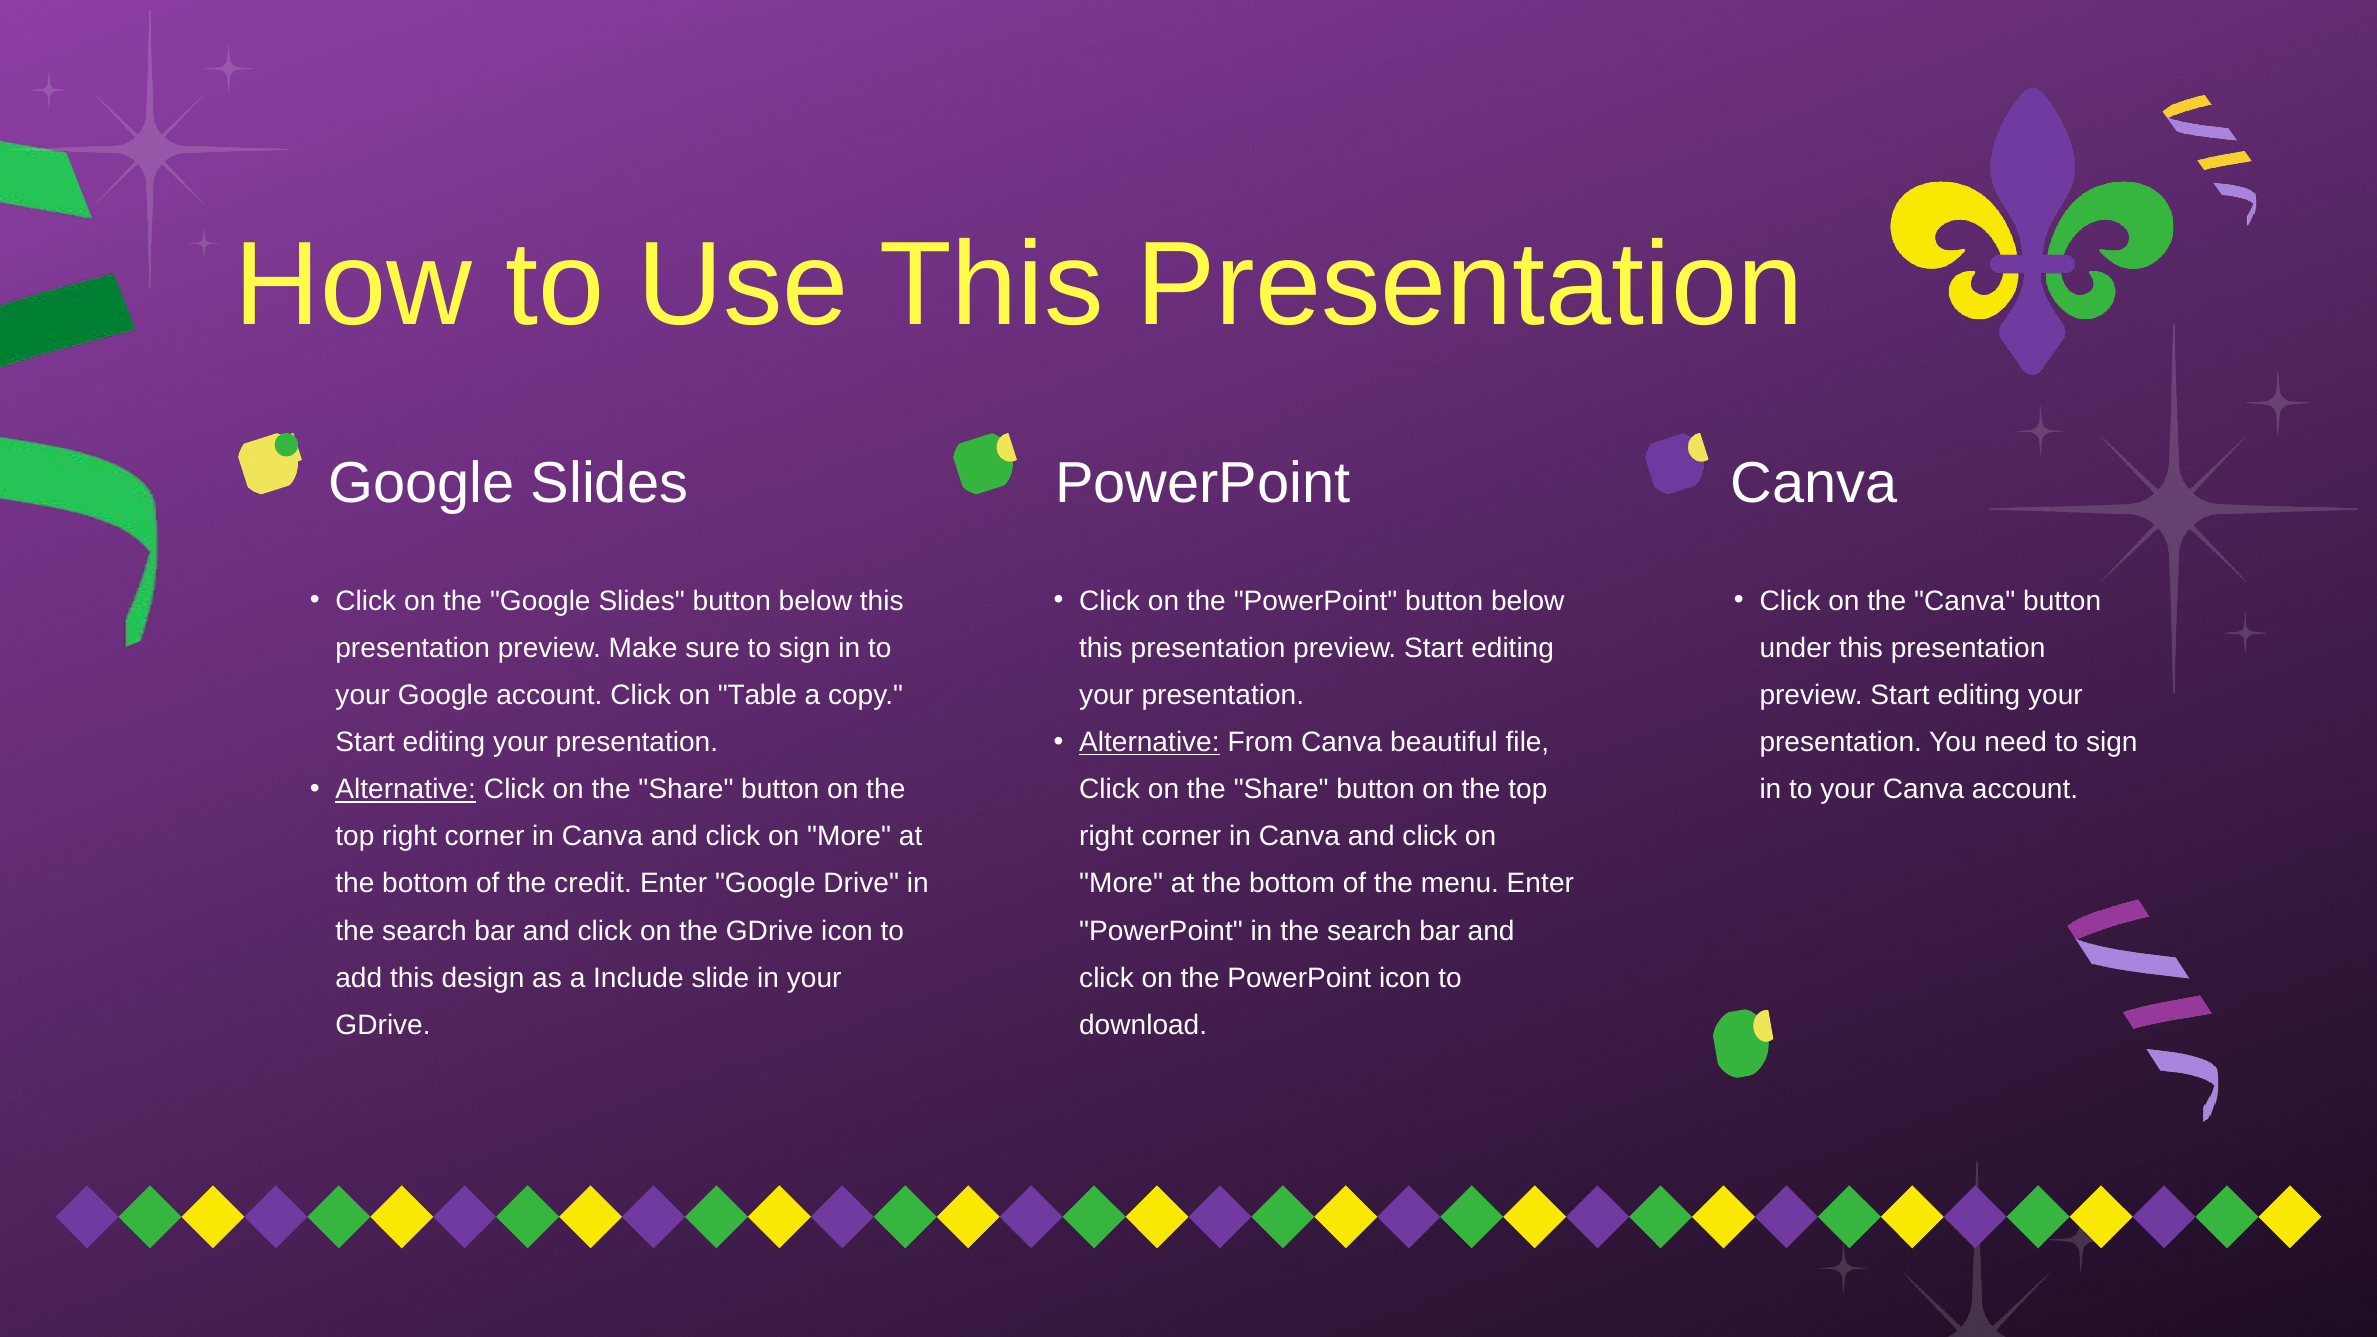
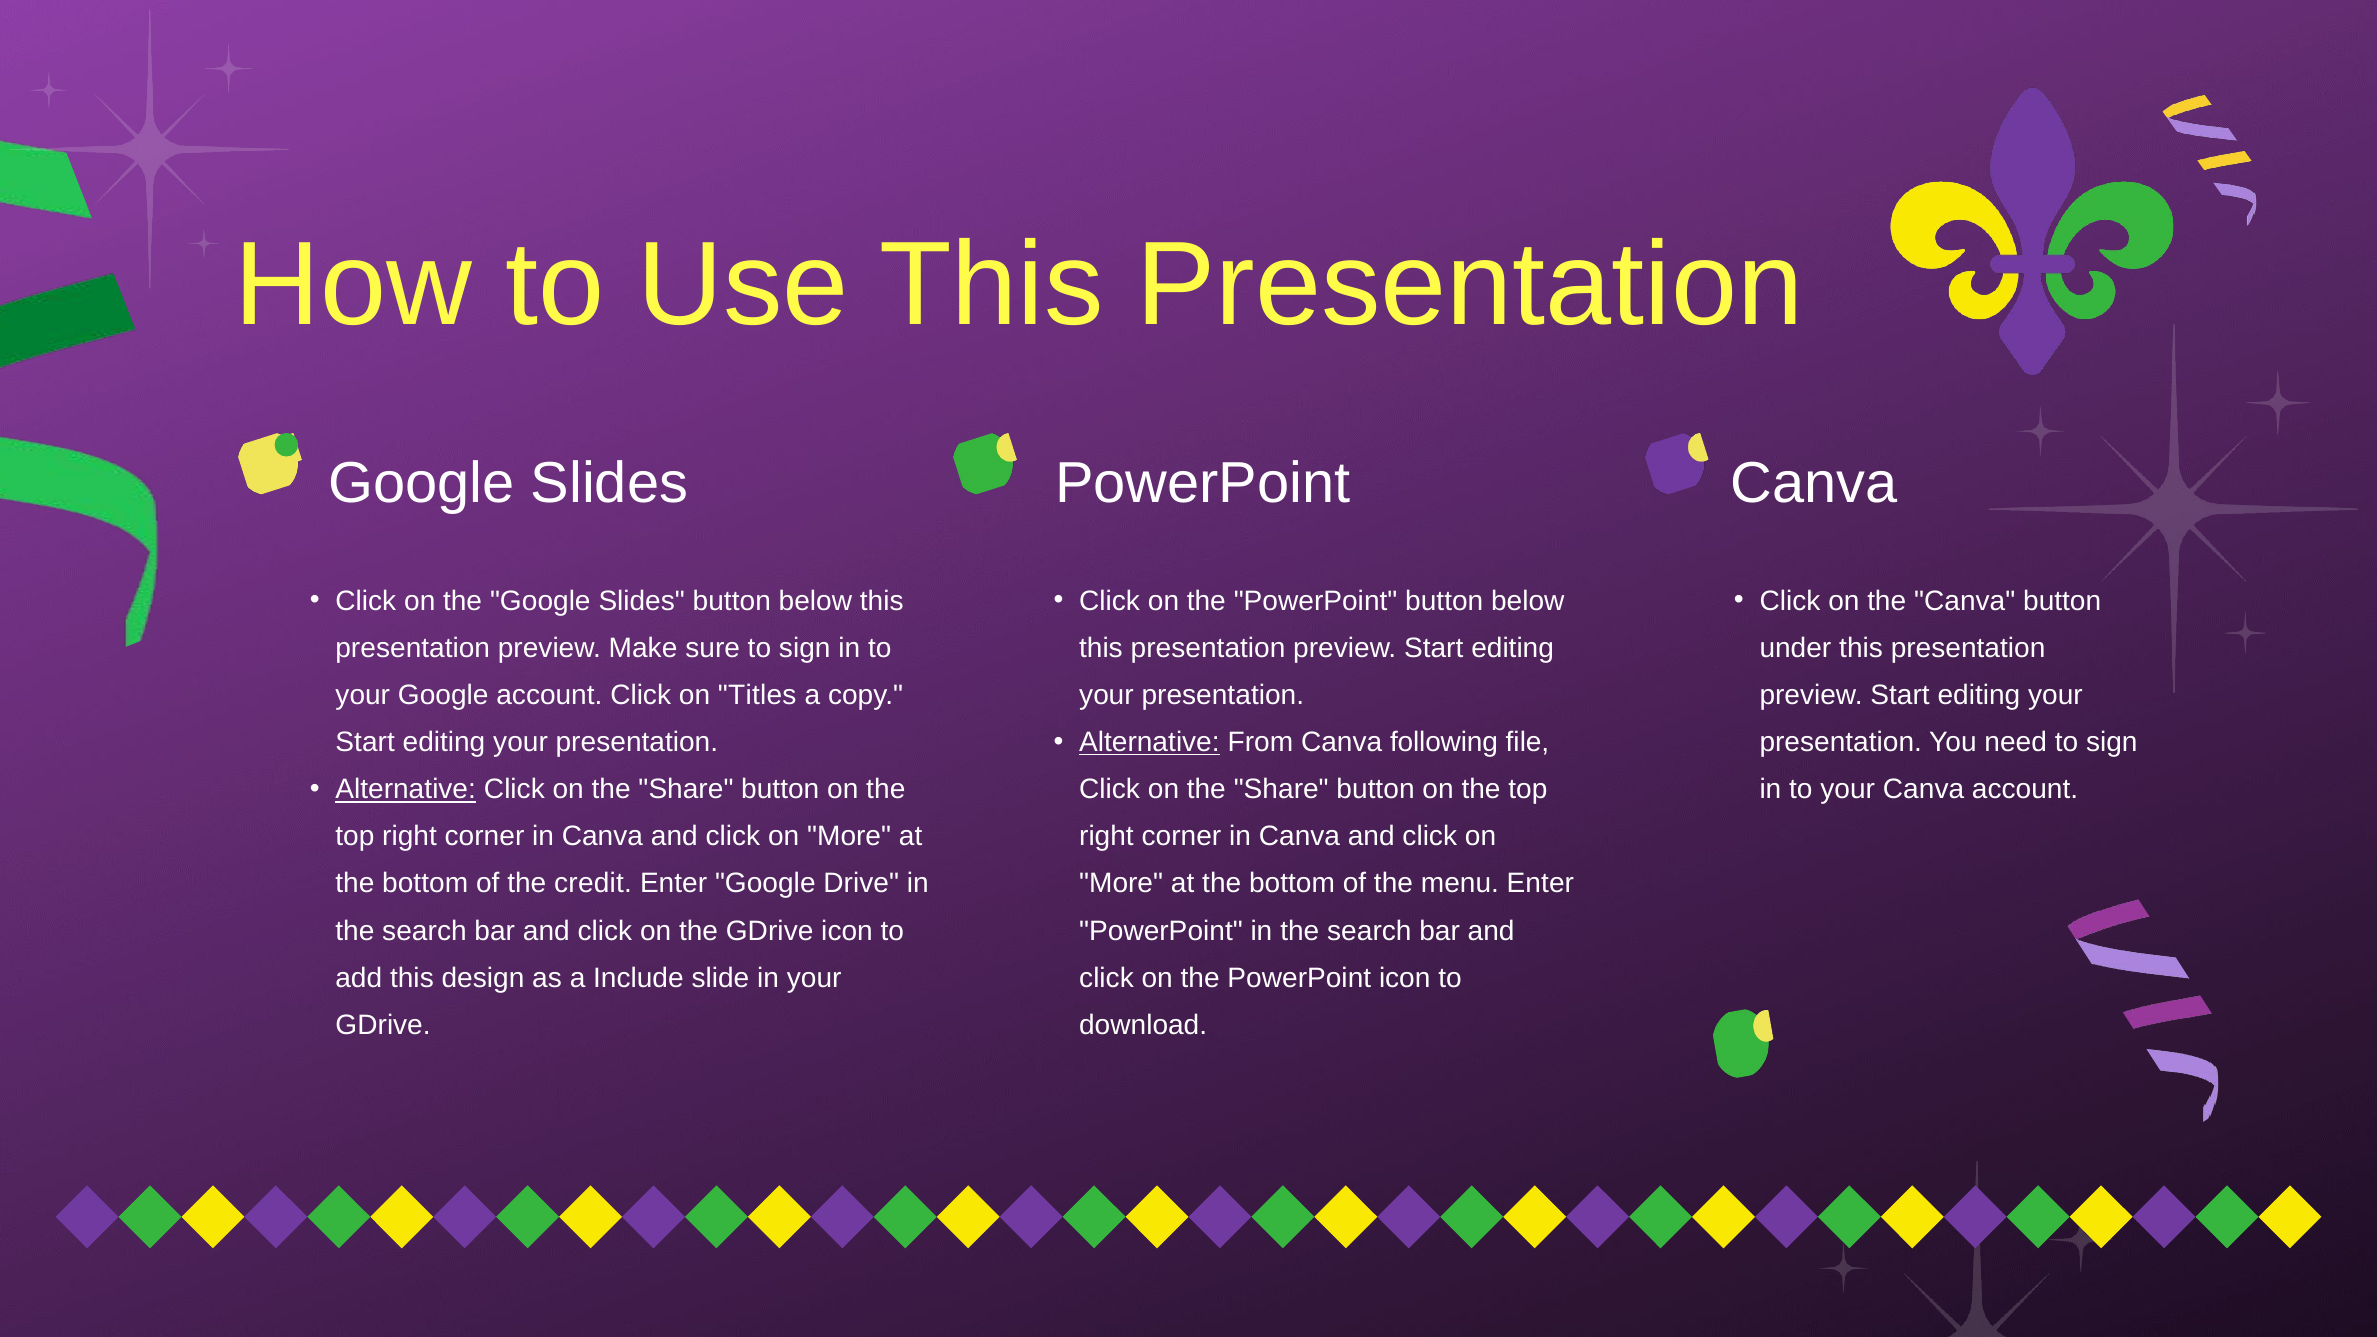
Table: Table -> Titles (757, 695)
beautiful: beautiful -> following (1444, 742)
